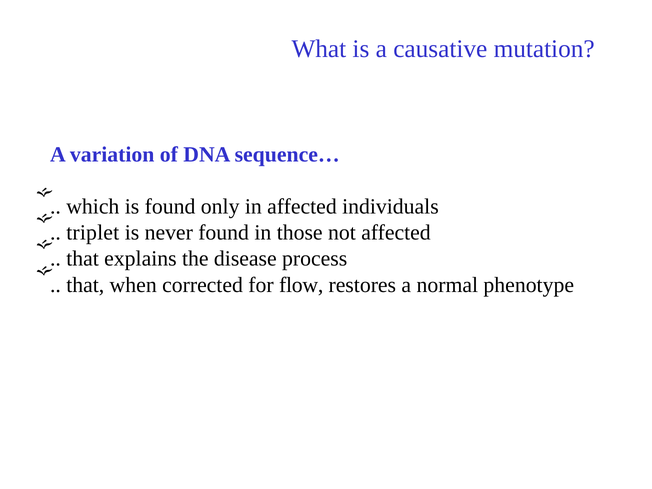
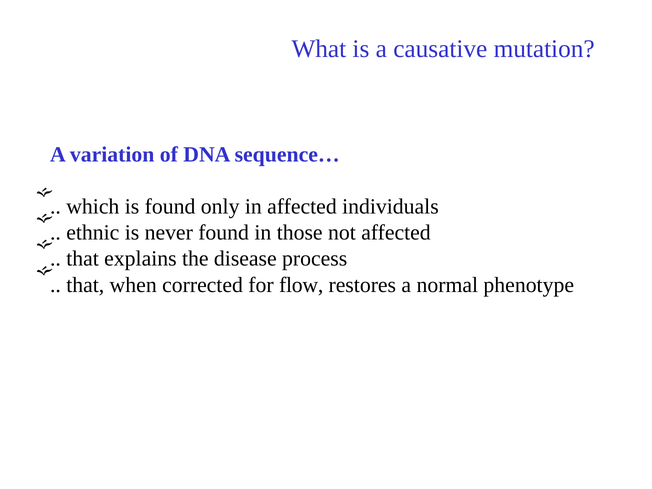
triplet: triplet -> ethnic (93, 233)
